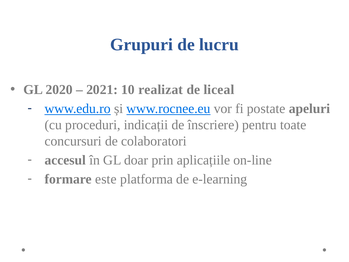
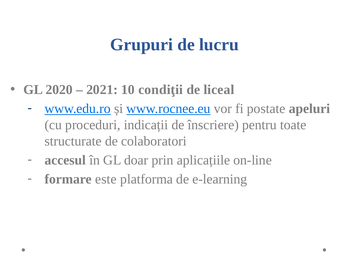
realizat: realizat -> condiţii (161, 89)
concursuri: concursuri -> structurate (73, 141)
